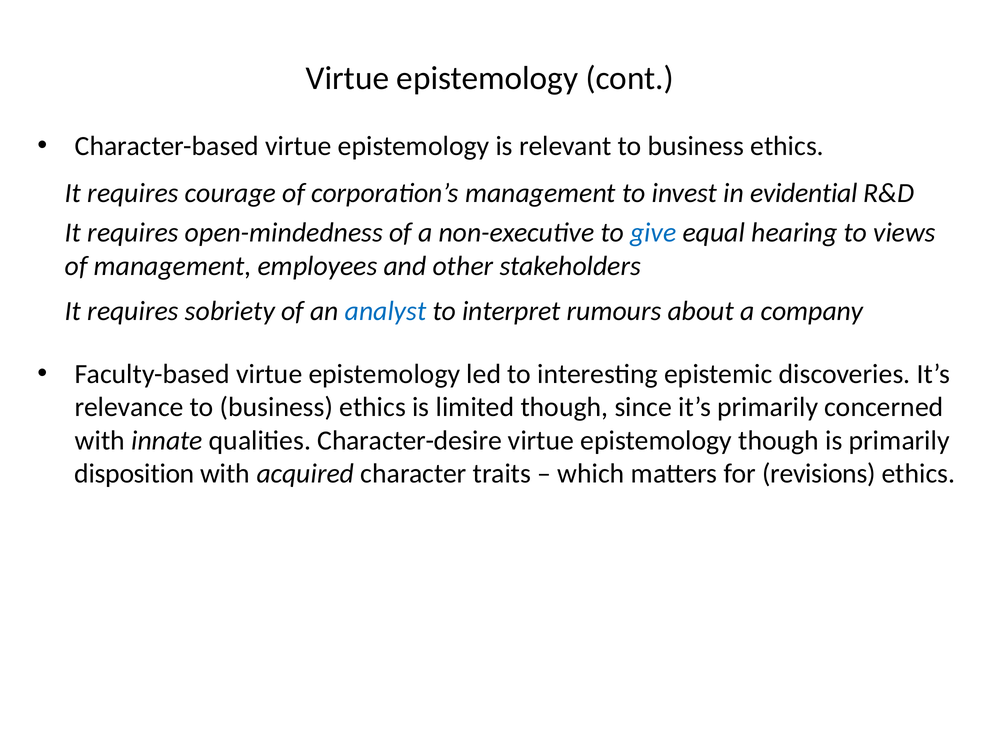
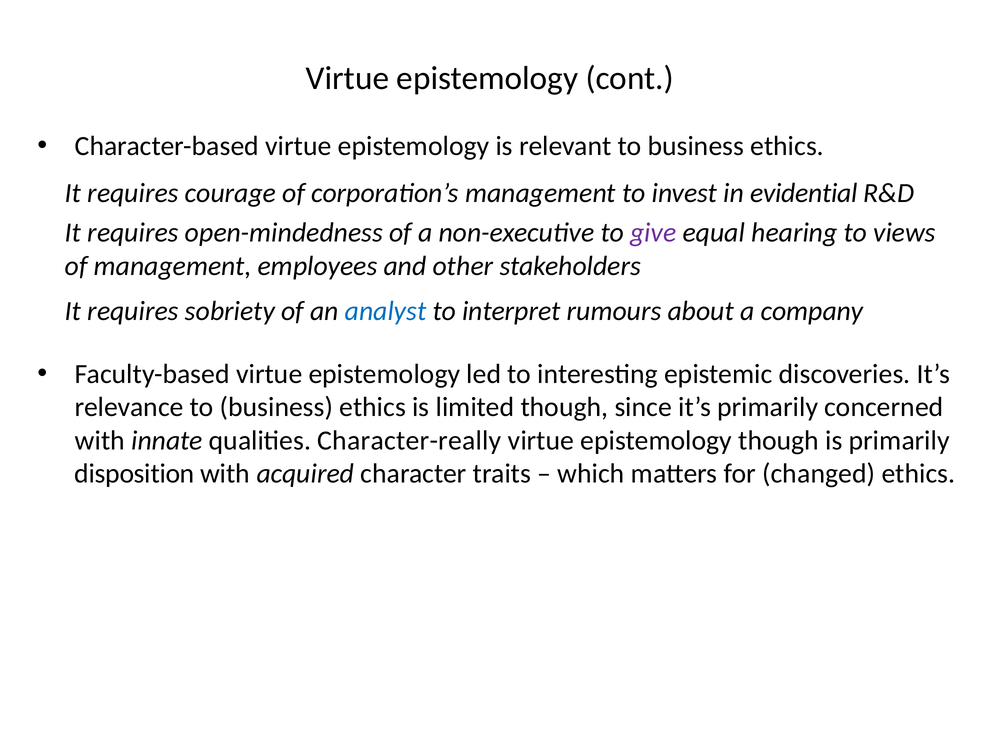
give colour: blue -> purple (653, 233)
Character-desire: Character-desire -> Character-really (409, 441)
revisions: revisions -> changed (819, 474)
